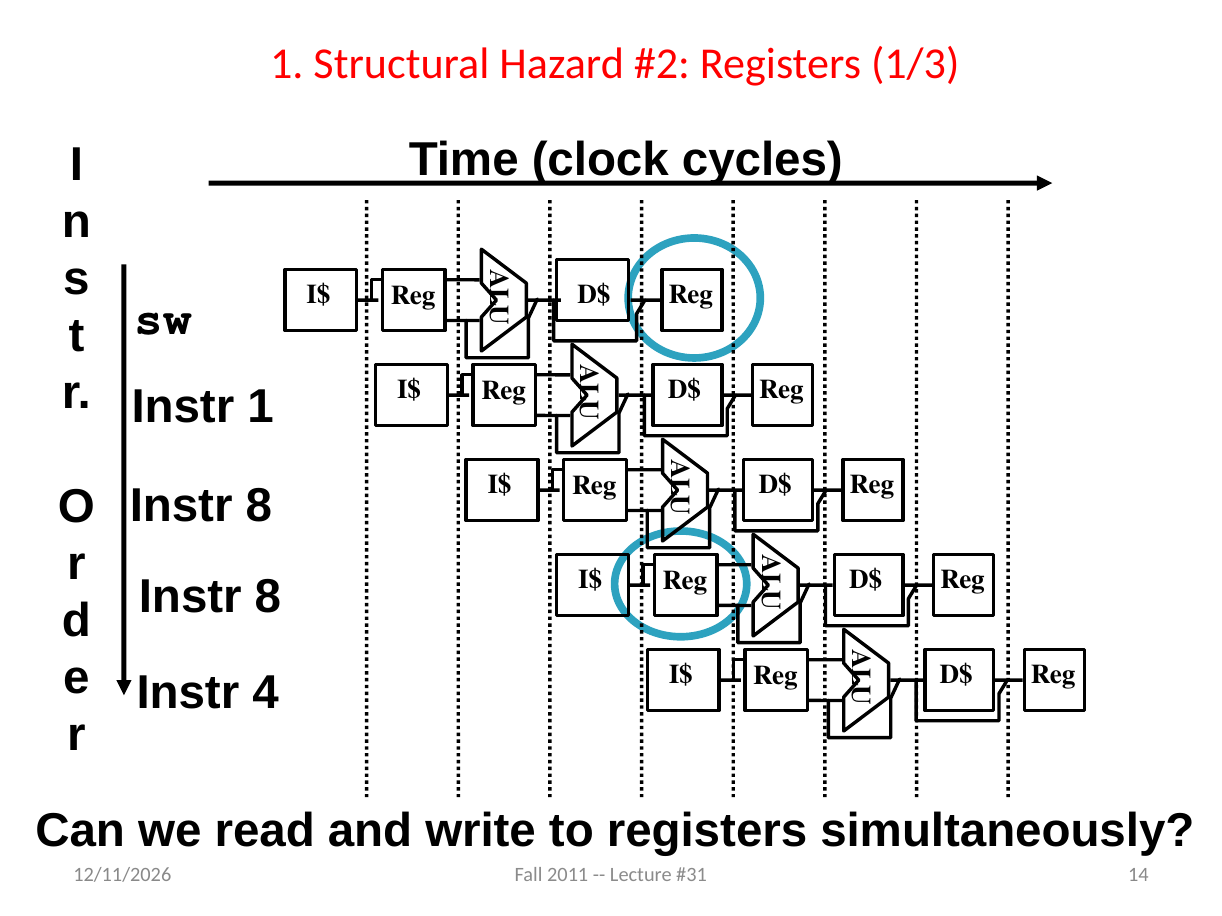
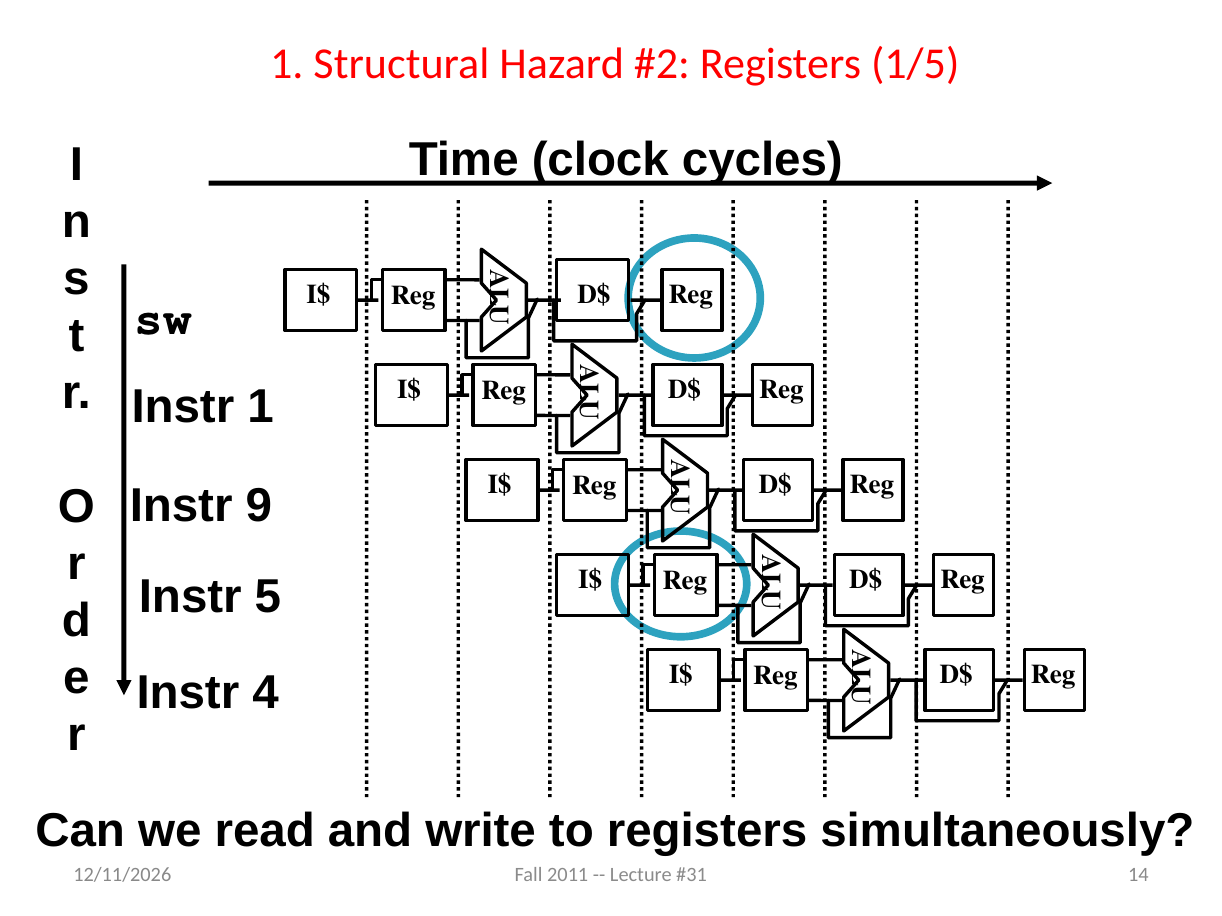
1/3: 1/3 -> 1/5 (915, 64)
8: 8 -> 9 (259, 506)
8: 8 -> 5 (268, 597)
